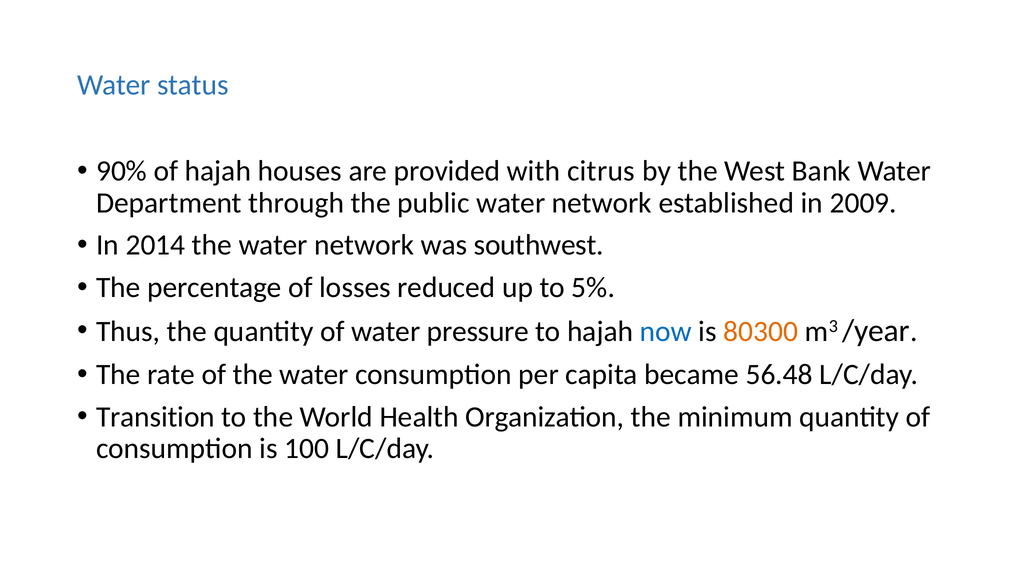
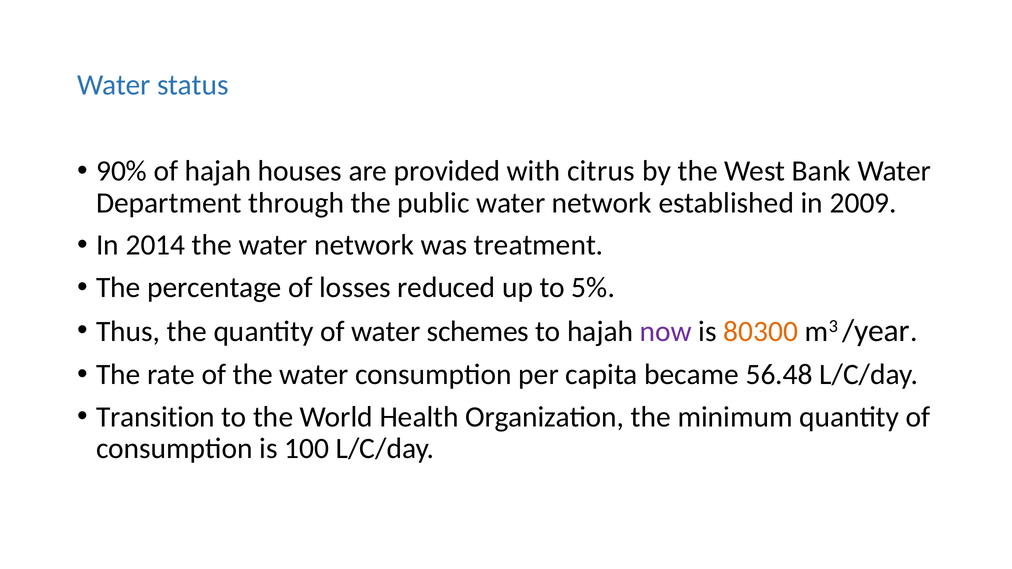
southwest: southwest -> treatment (539, 245)
pressure: pressure -> schemes (478, 332)
now colour: blue -> purple (666, 332)
